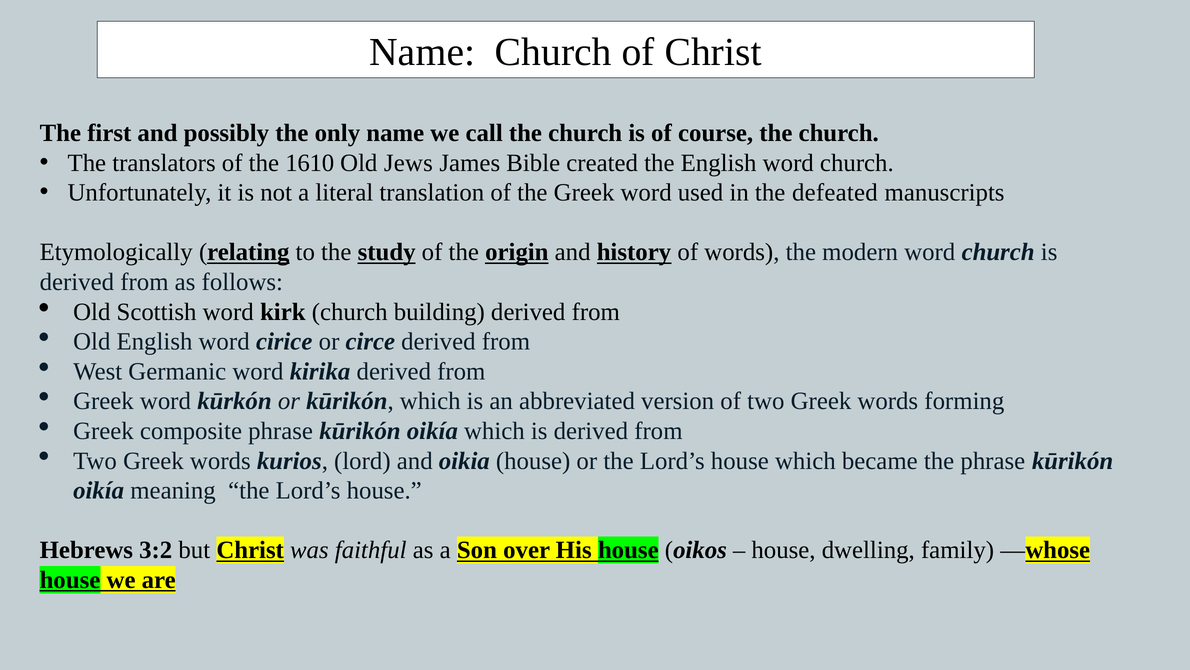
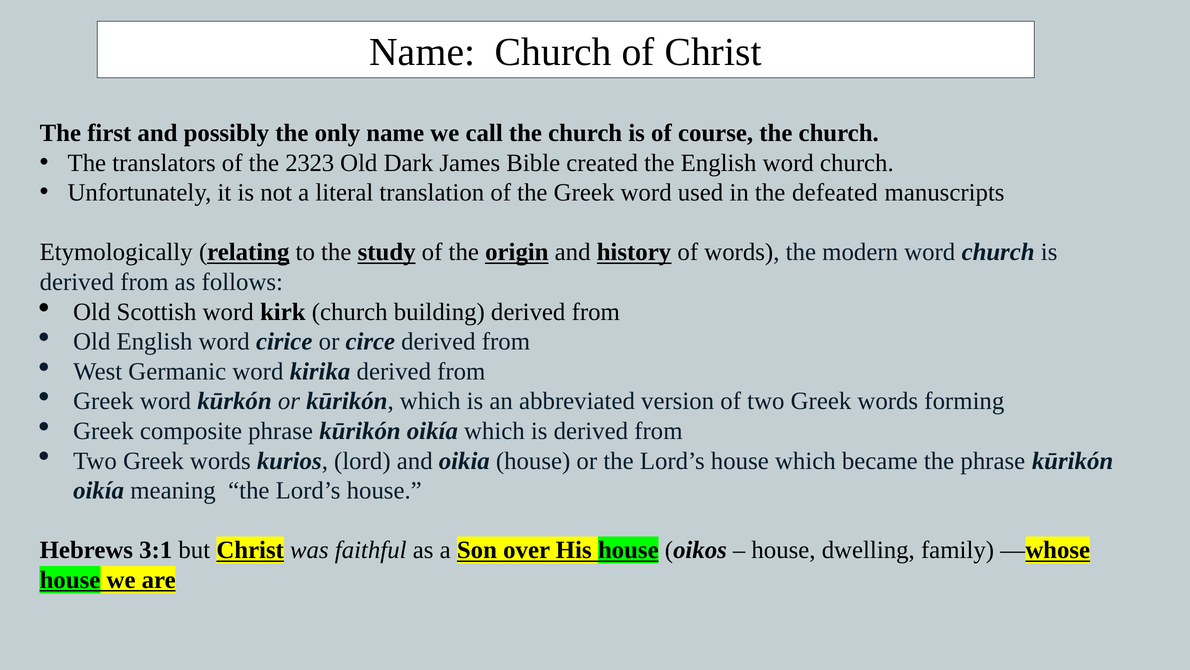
1610: 1610 -> 2323 (310, 163)
Jews: Jews -> Dark (408, 163)
3:2: 3:2 -> 3:1 (156, 550)
